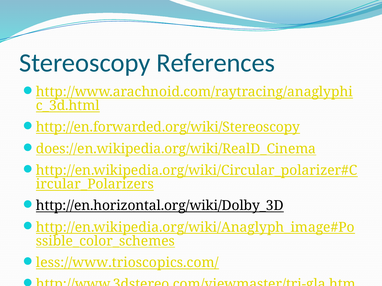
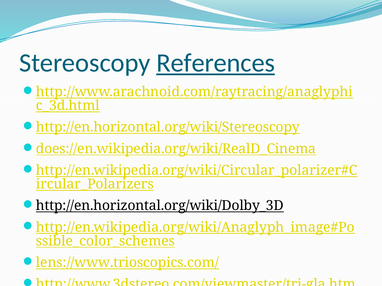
References underline: none -> present (216, 63)
http://en.forwarded.org/wiki/Stereoscopy: http://en.forwarded.org/wiki/Stereoscopy -> http://en.horizontal.org/wiki/Stereoscopy (168, 127)
less://www.trioscopics.com/: less://www.trioscopics.com/ -> lens://www.trioscopics.com/ (127, 263)
